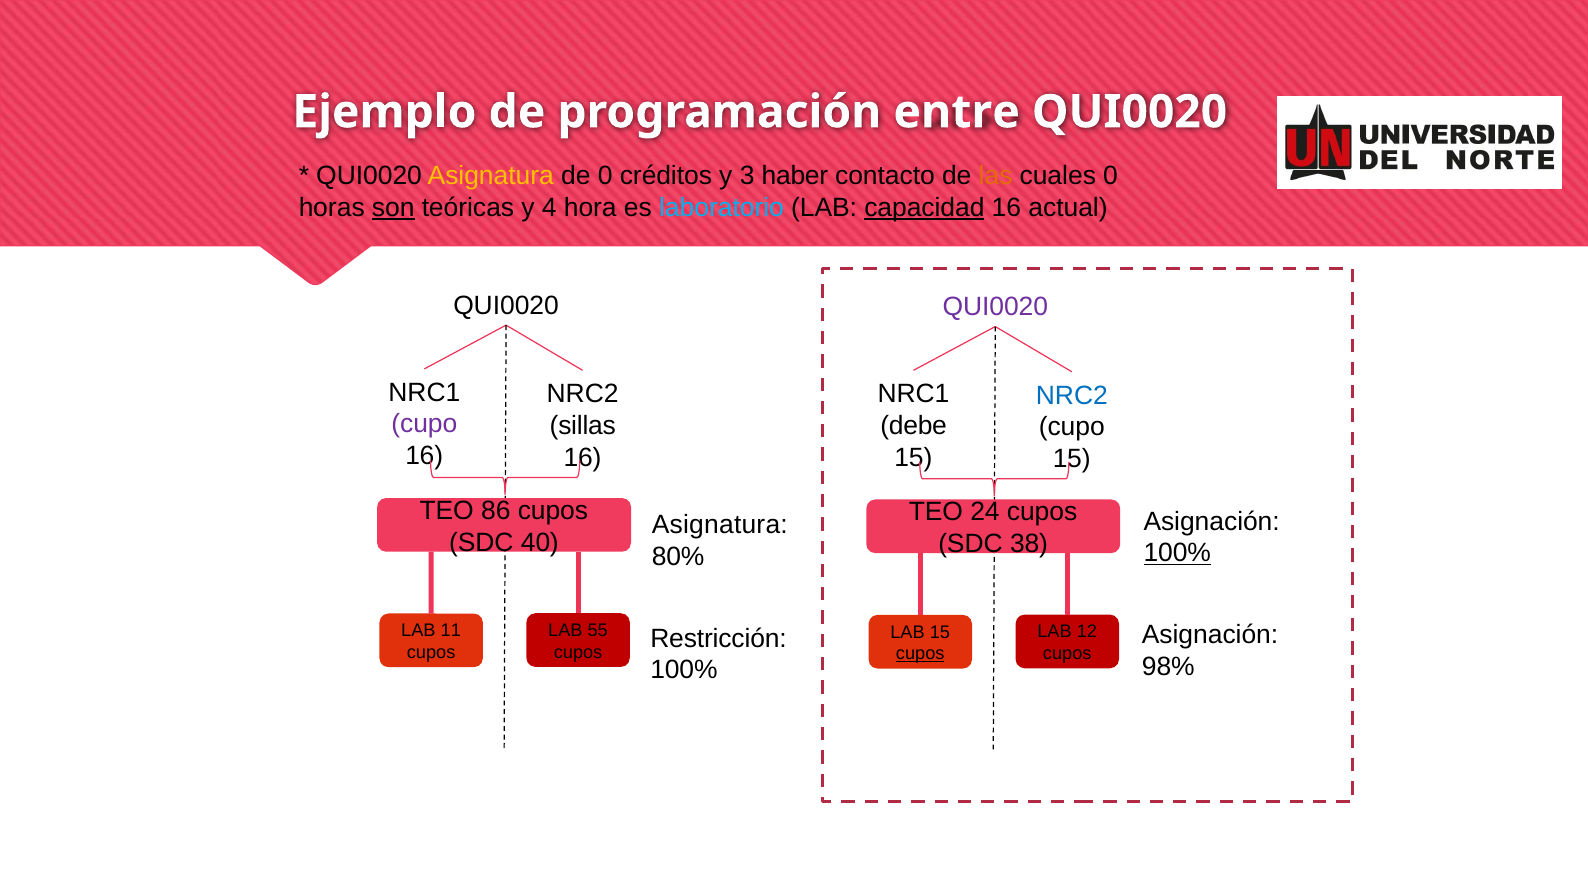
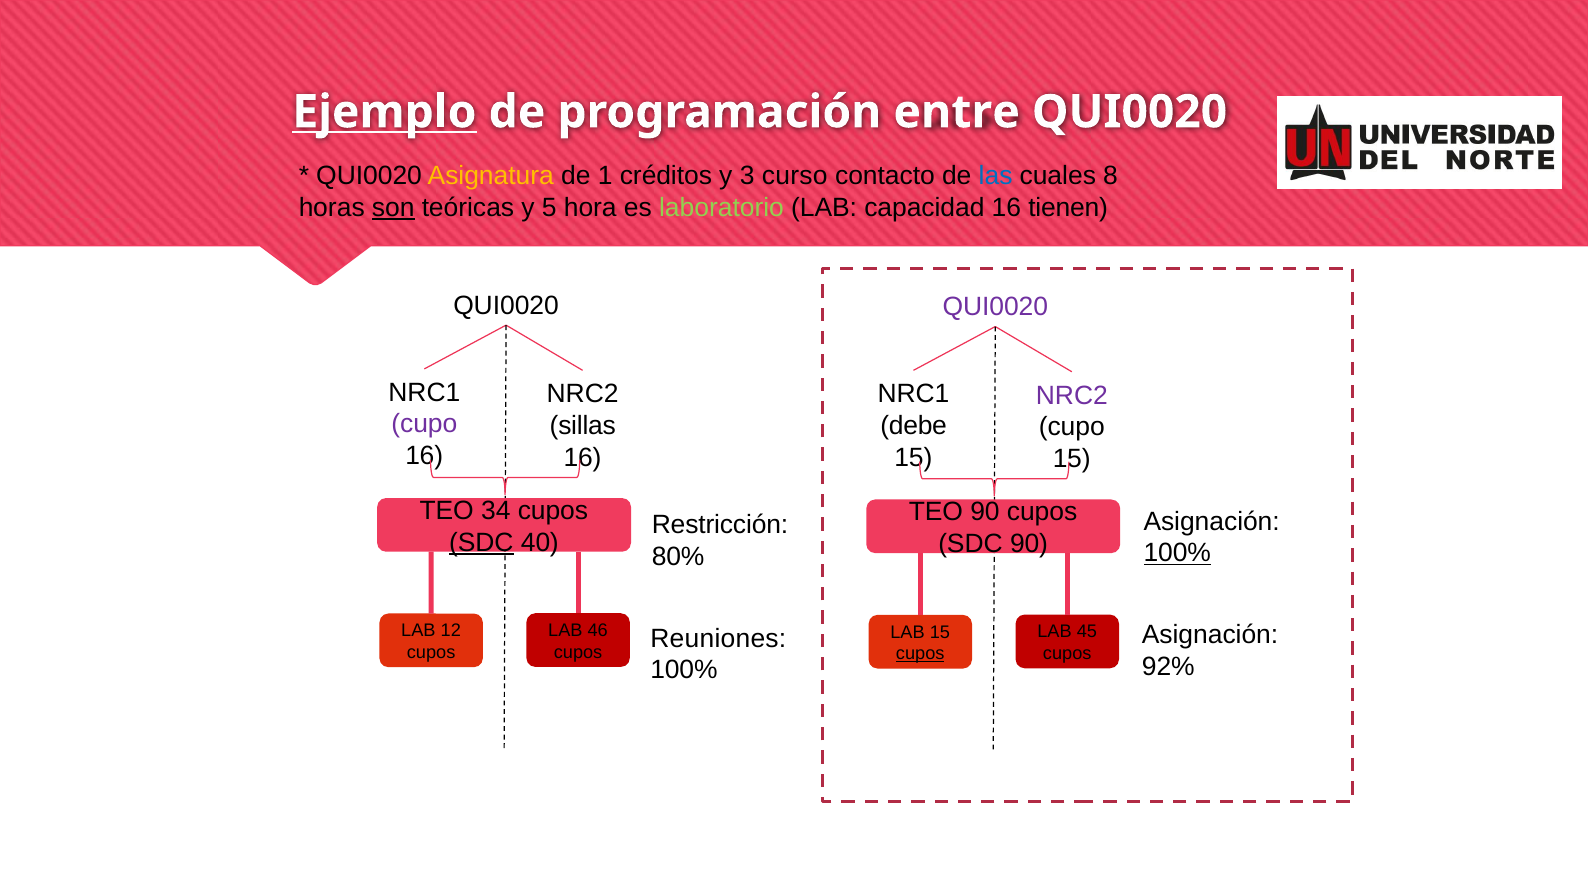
Ejemplo underline: none -> present (384, 112)
de 0: 0 -> 1 (605, 176)
haber: haber -> curso (795, 176)
las colour: orange -> blue (996, 176)
cuales 0: 0 -> 8 (1111, 176)
4: 4 -> 5 (549, 208)
laboratorio colour: light blue -> light green (721, 208)
capacidad underline: present -> none (924, 208)
actual: actual -> tienen (1068, 208)
NRC2 colour: blue -> purple (1072, 395)
86: 86 -> 34 (496, 511)
TEO 24: 24 -> 90 (985, 512)
Asignatura: Asignatura -> Restricción (720, 525)
SDC underline: none -> present (481, 543)
SDC 38: 38 -> 90 (1029, 544)
55: 55 -> 46 (598, 631)
11: 11 -> 12 (451, 631)
12: 12 -> 45 (1087, 632)
Restricción: Restricción -> Reuniones (718, 639)
98%: 98% -> 92% (1168, 667)
